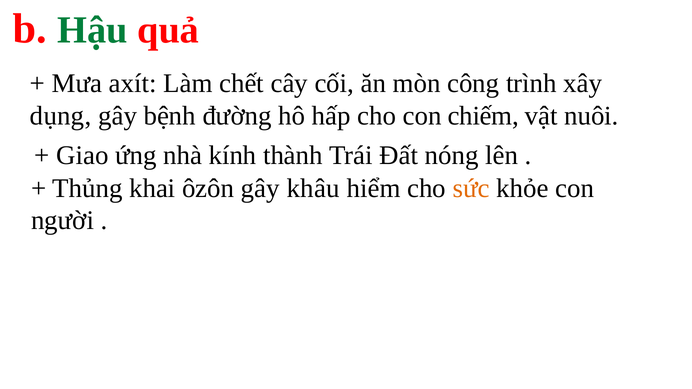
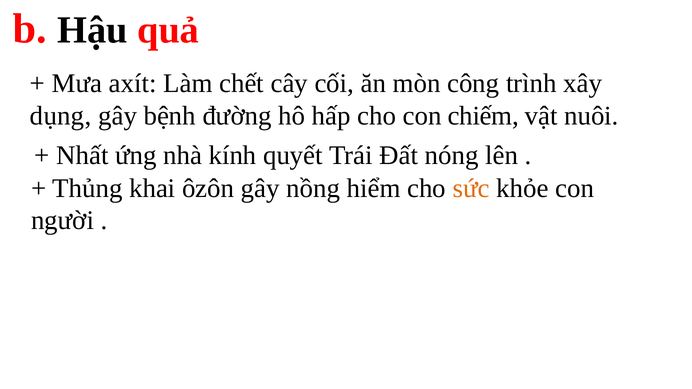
Hậu colour: green -> black (93, 30)
Giao: Giao -> Nhất (82, 156)
thành: thành -> quyết (293, 156)
khâu: khâu -> nồng (313, 188)
